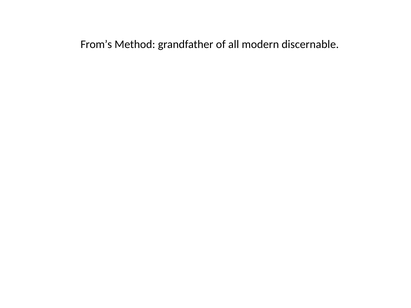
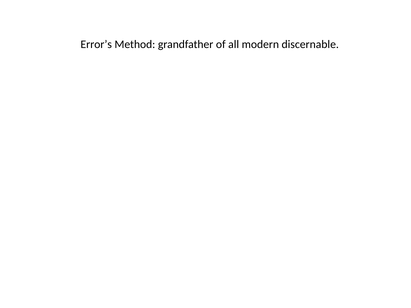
From’s: From’s -> Error’s (96, 44)
